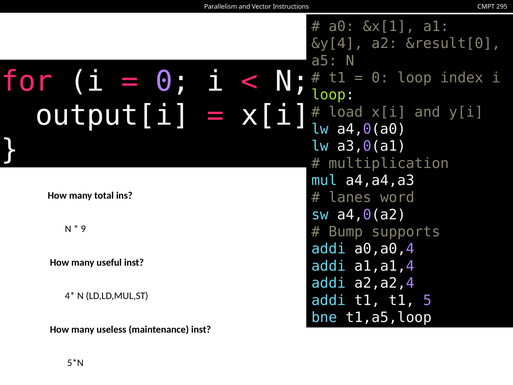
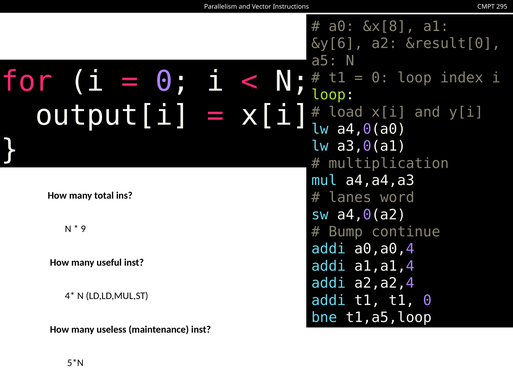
&x[1: &x[1 -> &x[8 (389, 26)
&y[4: &y[4 -> &y[6 (337, 44)
supports: supports -> continue (406, 232)
t1 5: 5 -> 0 (427, 300)
